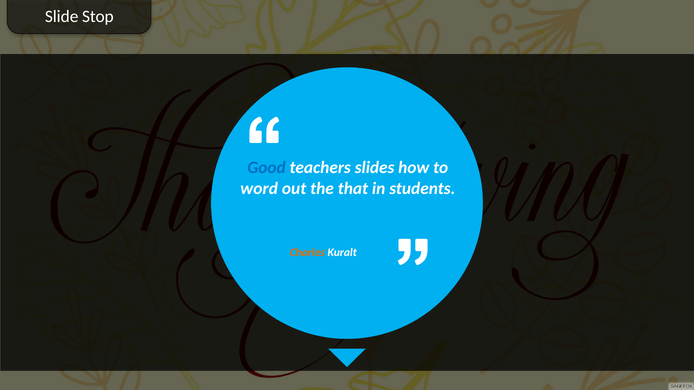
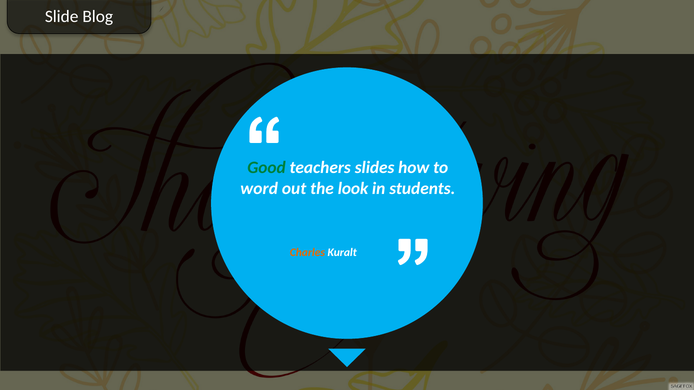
Stop: Stop -> Blog (98, 16)
Good colour: blue -> green (266, 168)
that: that -> look (353, 189)
